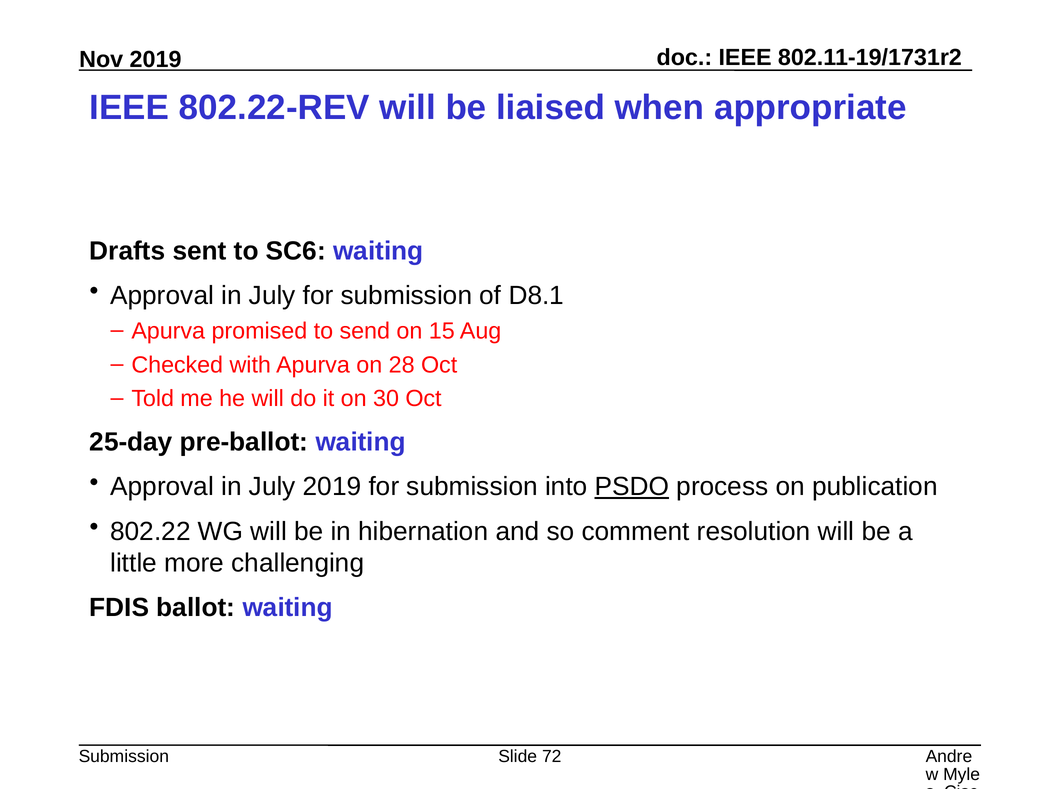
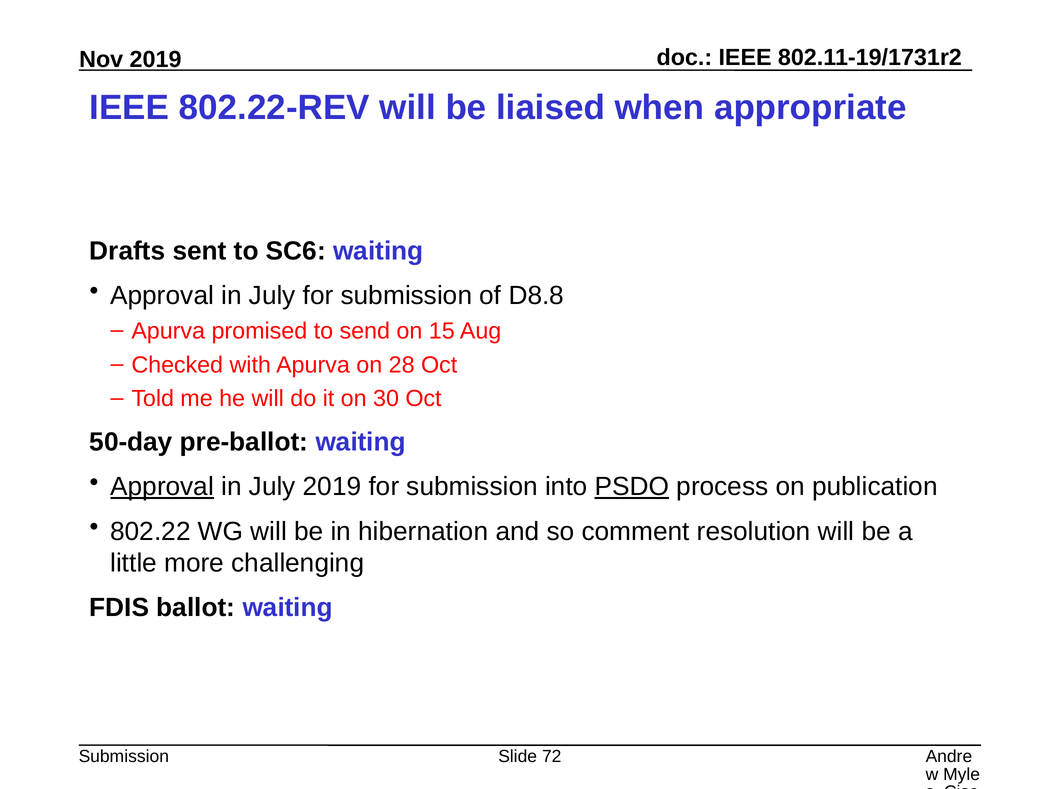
D8.1: D8.1 -> D8.8 (536, 295)
25-day: 25-day -> 50-day (131, 442)
Approval underline: none -> present (162, 486)
